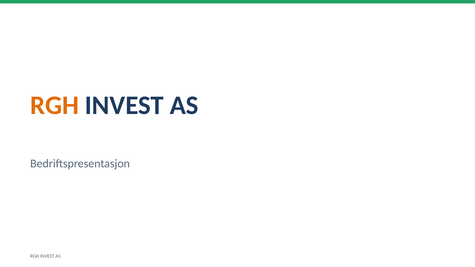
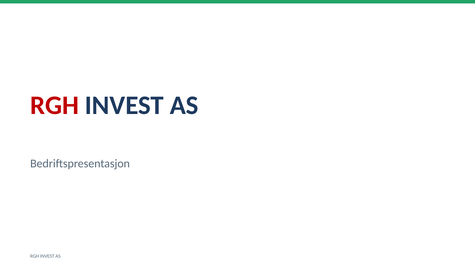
RGH colour: orange -> red (55, 105)
